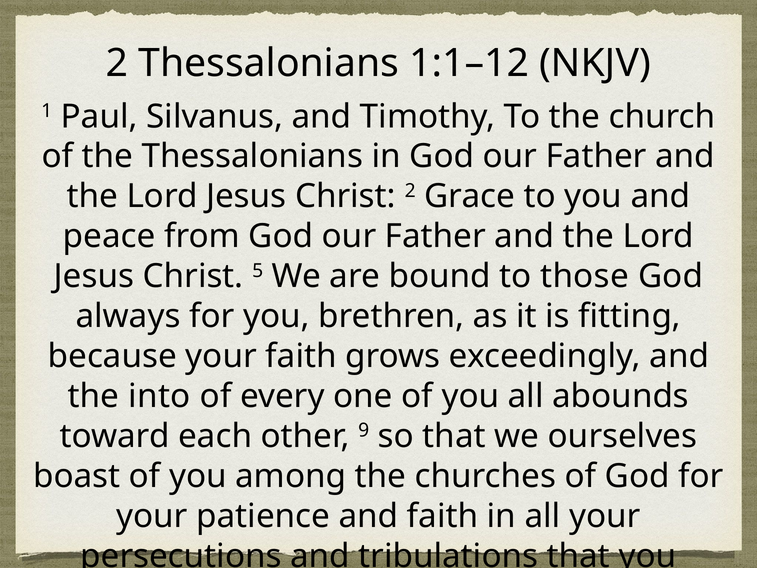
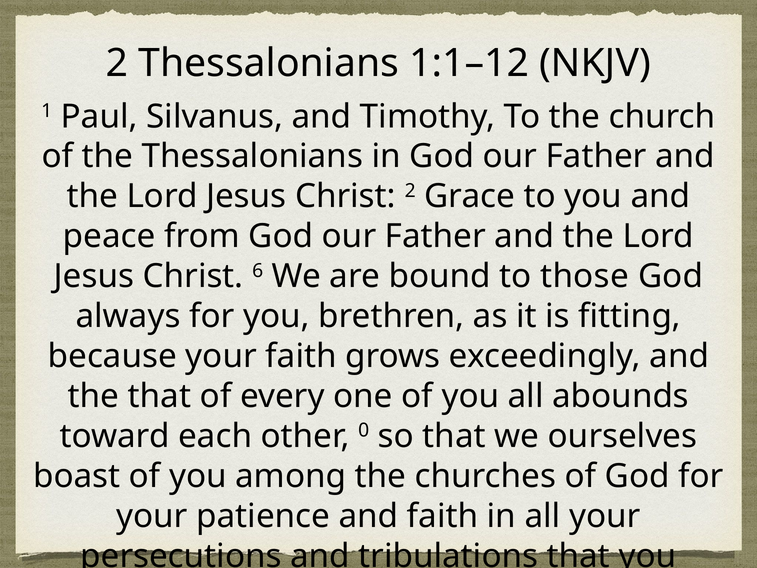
5: 5 -> 6 (258, 271)
the into: into -> that (159, 396)
9: 9 -> 0 (364, 430)
